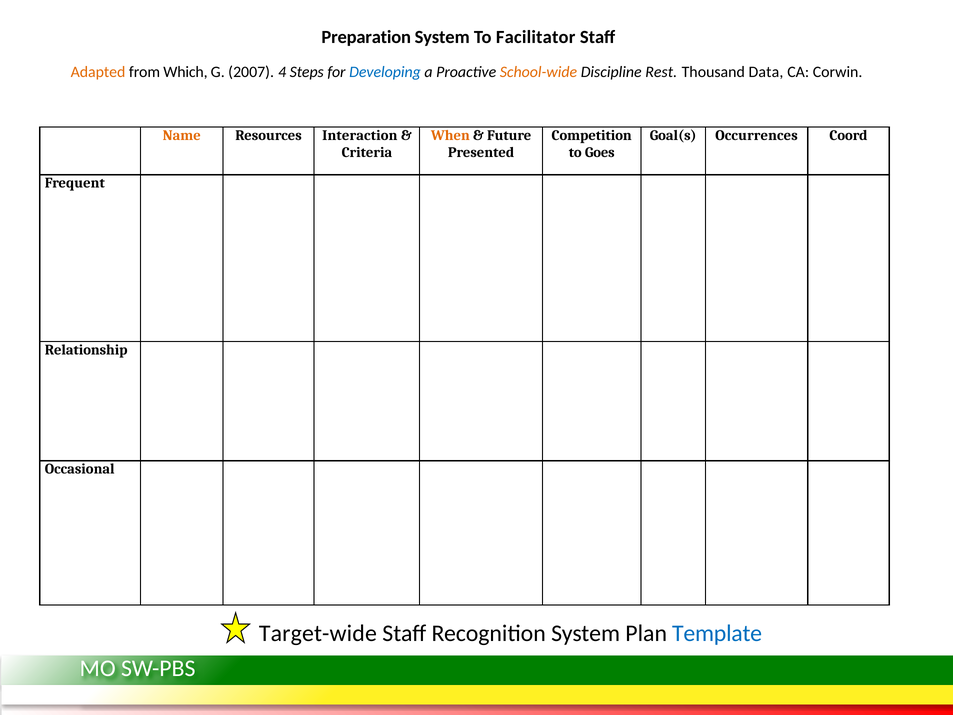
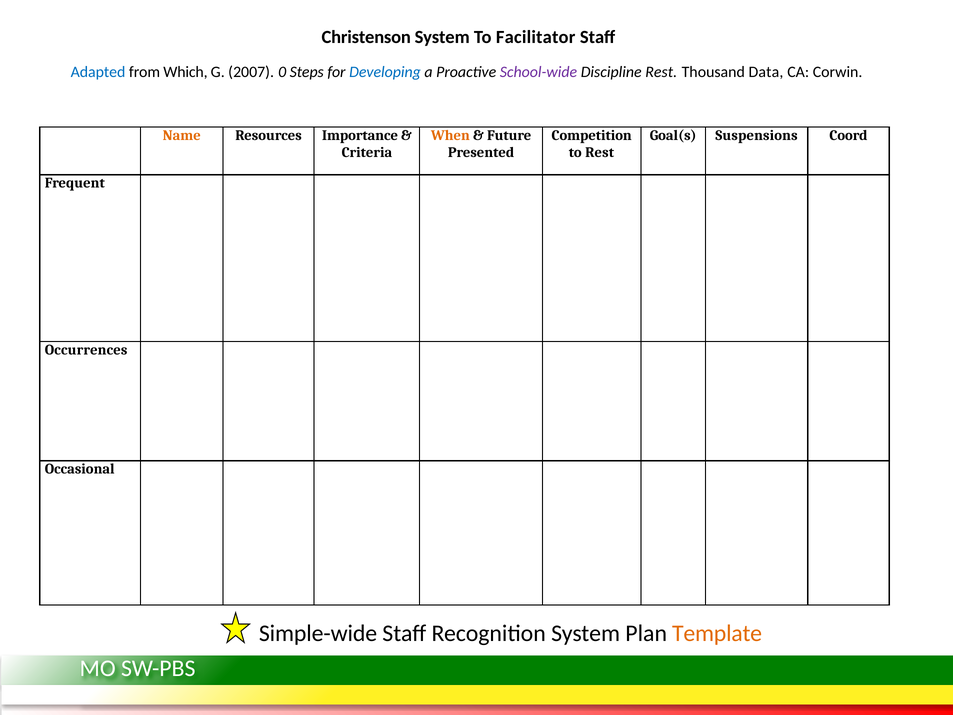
Preparation: Preparation -> Christenson (366, 37)
Adapted colour: orange -> blue (98, 72)
4: 4 -> 0 (282, 72)
School-wide colour: orange -> purple (538, 72)
Interaction: Interaction -> Importance (360, 135)
Occurrences: Occurrences -> Suspensions (757, 135)
to Goes: Goes -> Rest (600, 152)
Relationship: Relationship -> Occurrences (86, 350)
Target-wide: Target-wide -> Simple-wide (318, 633)
Template colour: blue -> orange (717, 633)
